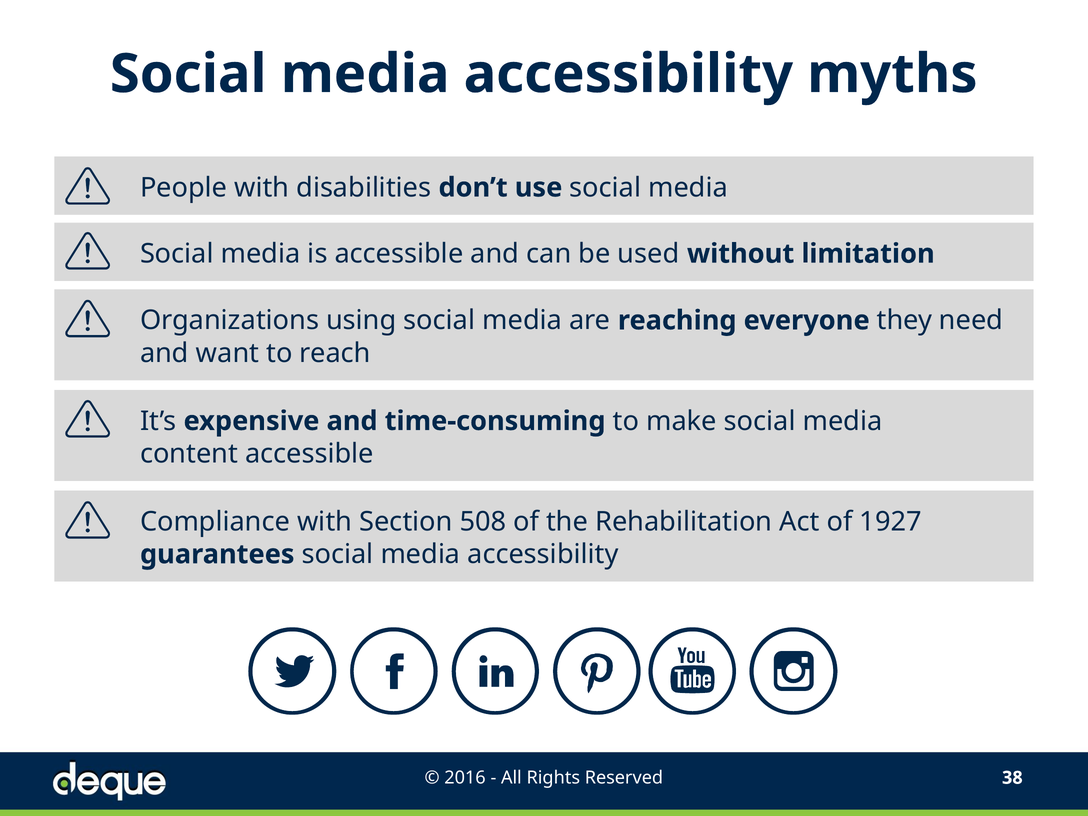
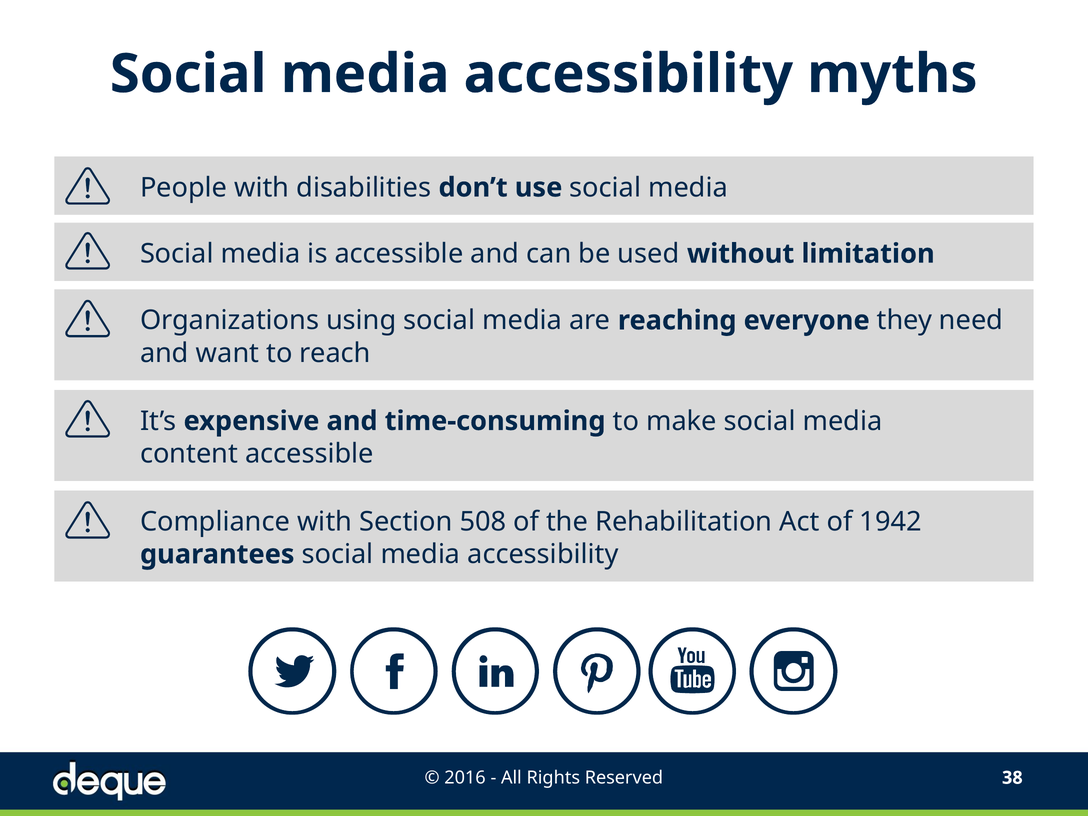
1927: 1927 -> 1942 (891, 522)
